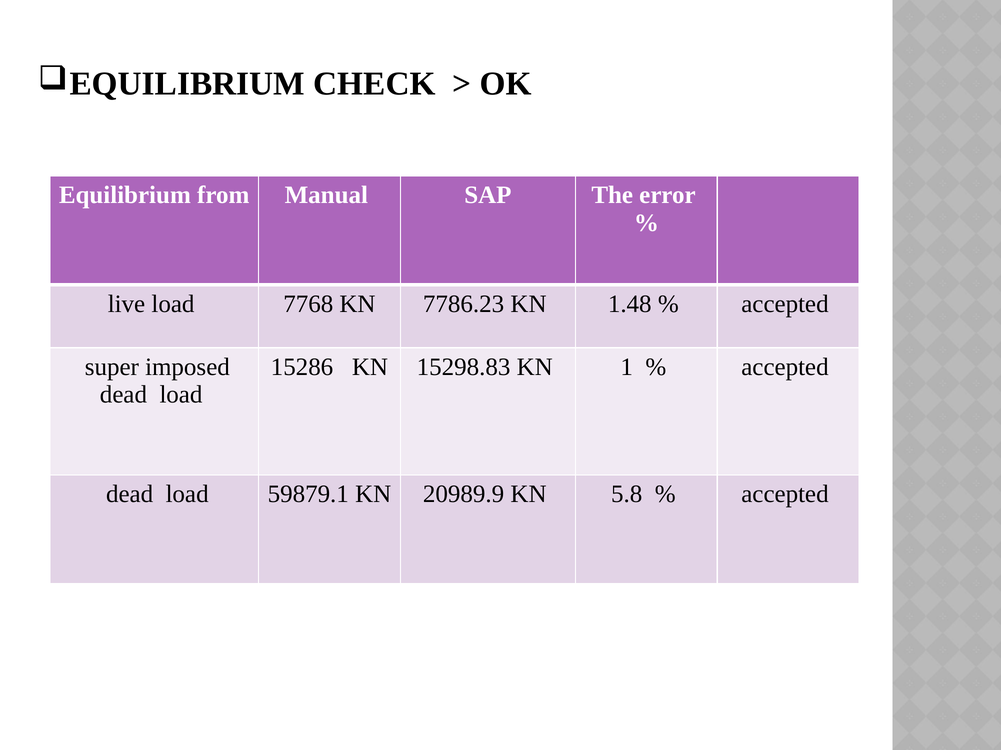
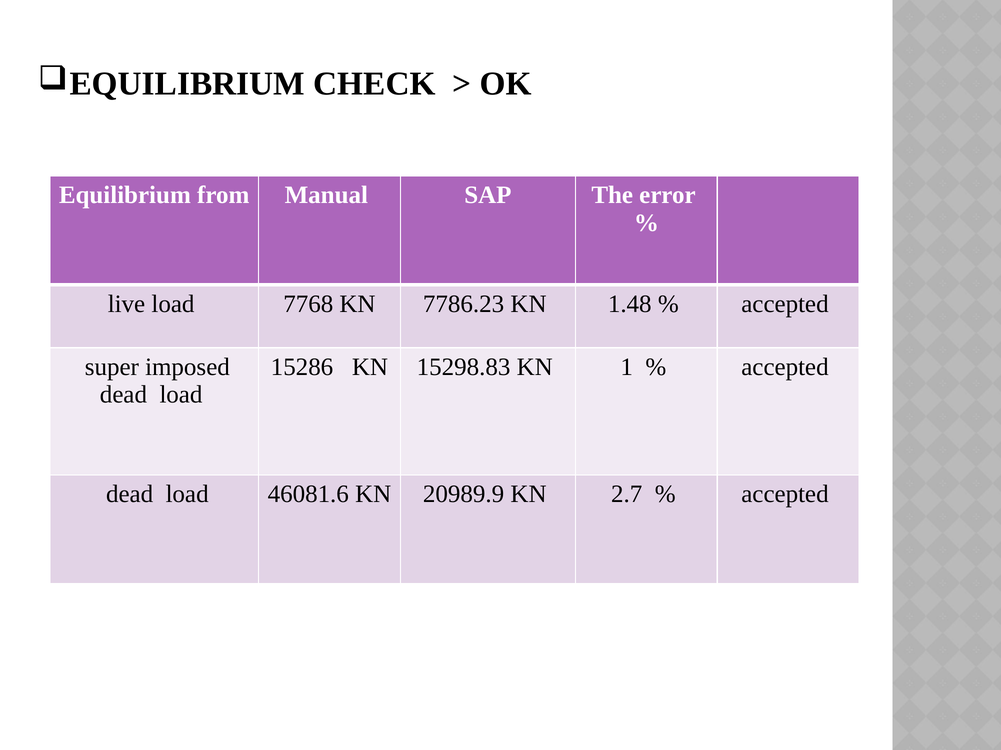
59879.1: 59879.1 -> 46081.6 (308, 494)
5.8: 5.8 -> 2.7 (627, 494)
